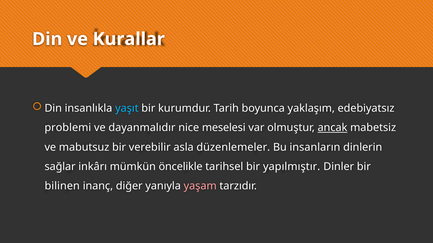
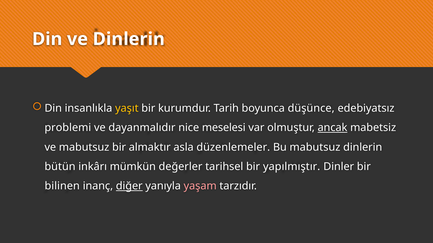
ve Kurallar: Kurallar -> Dinlerin (129, 39)
yaşıt colour: light blue -> yellow (127, 109)
yaklaşım: yaklaşım -> düşünce (311, 109)
verebilir: verebilir -> almaktır (150, 147)
Bu insanların: insanların -> mabutsuz (315, 147)
sağlar: sağlar -> bütün (60, 167)
öncelikle: öncelikle -> değerler (181, 167)
diğer underline: none -> present (129, 186)
